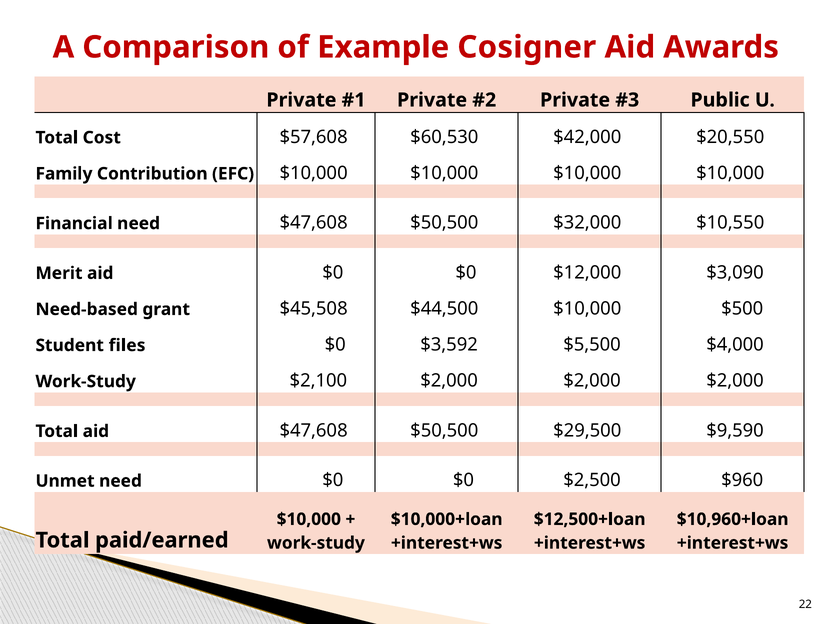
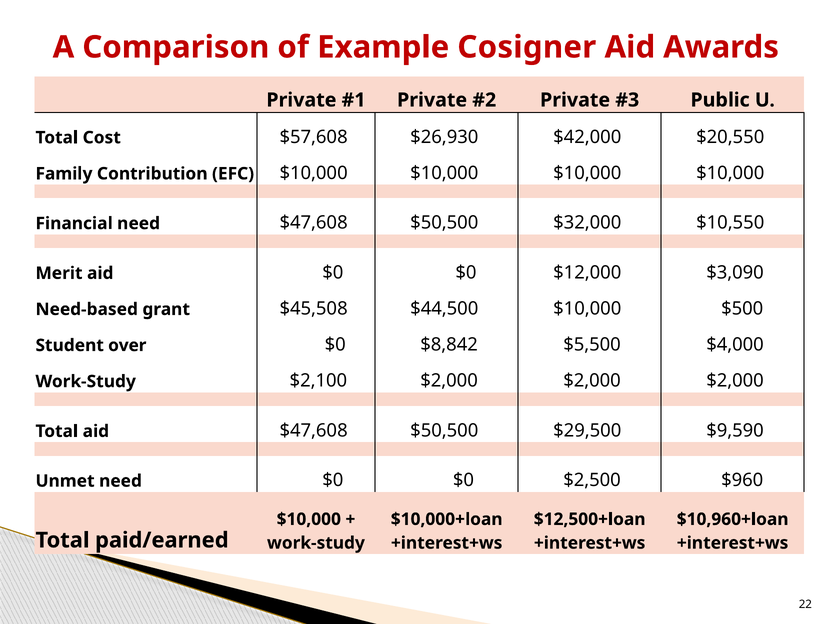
$60,530: $60,530 -> $26,930 (444, 137)
files: files -> over (127, 345)
$3,592: $3,592 -> $8,842 (449, 345)
